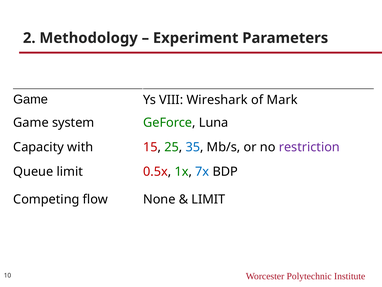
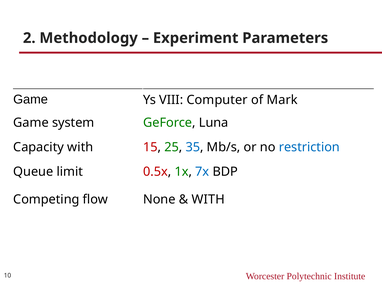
VIII Wireshark: Wireshark -> Computer (217, 100)
restriction colour: purple -> blue (309, 147)
LIMIT: LIMIT -> WITH (208, 199)
